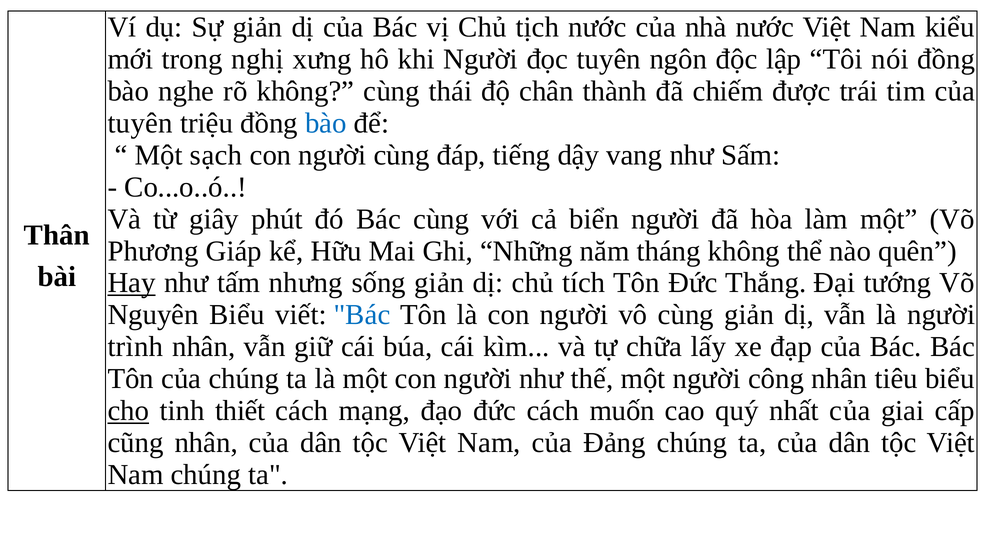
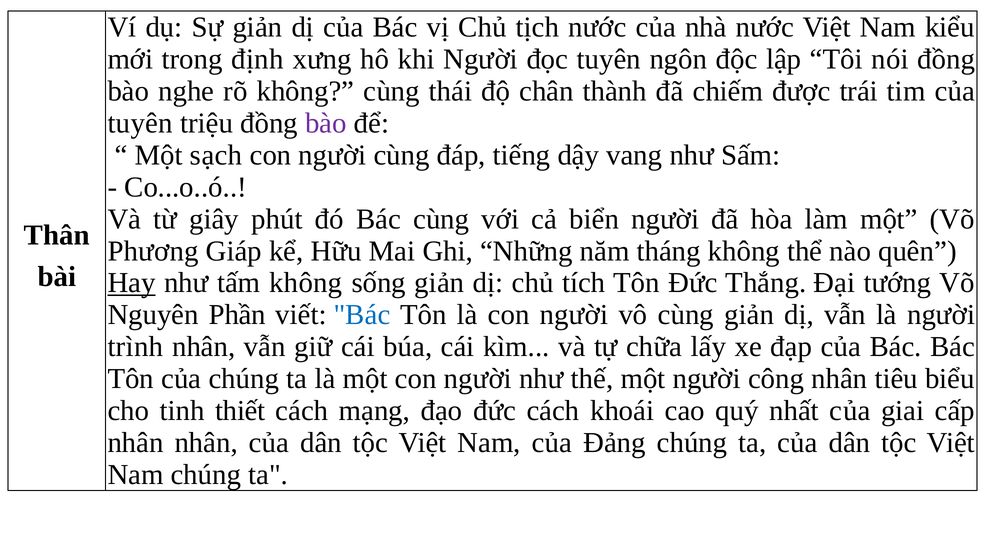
nghị: nghị -> định (257, 59)
bào colour: blue -> purple (326, 123)
tấm nhưng: nhưng -> không (306, 283)
Nguyên Biểu: Biểu -> Phần (237, 315)
cho underline: present -> none (128, 411)
muốn: muốn -> khoái (622, 411)
cũng: cũng -> nhân (136, 443)
